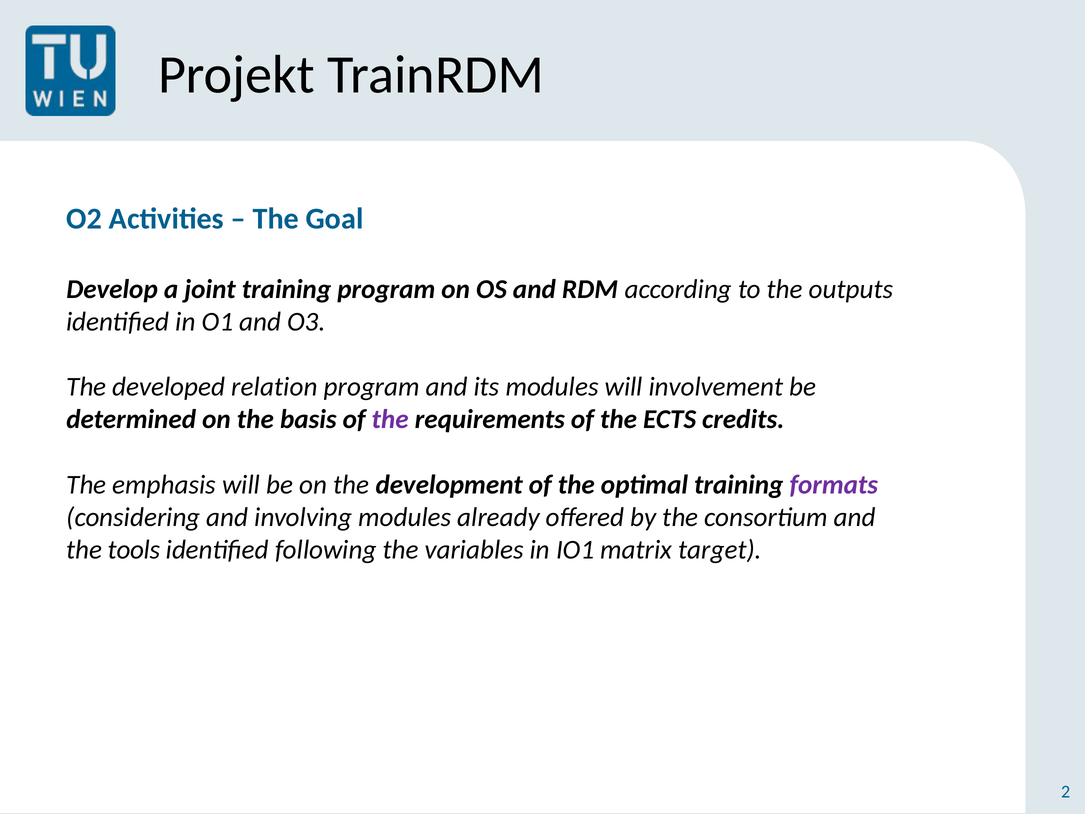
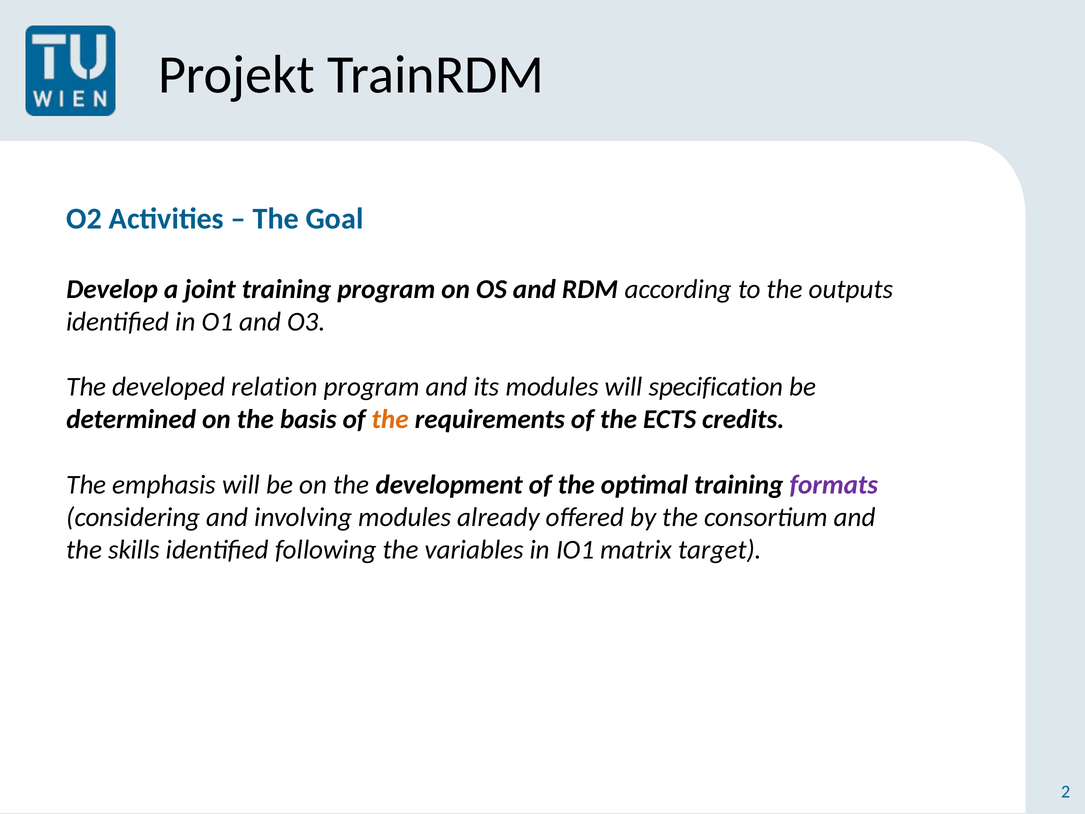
involvement: involvement -> specification (716, 387)
the colour: purple -> orange (390, 419)
tools: tools -> skills (134, 550)
